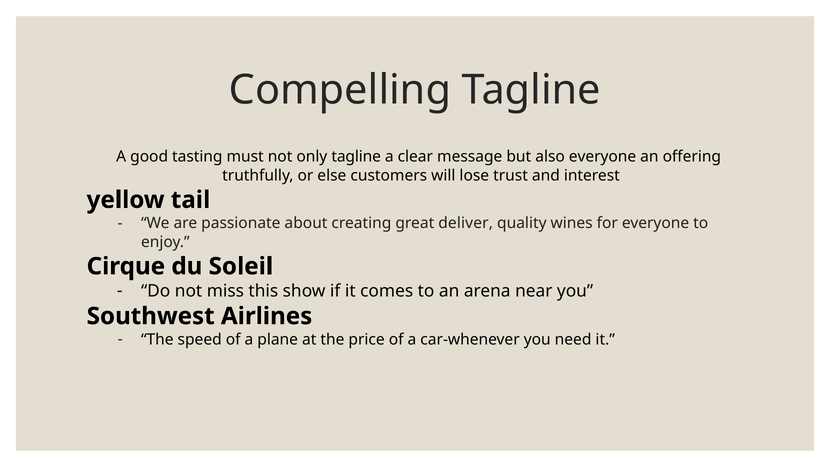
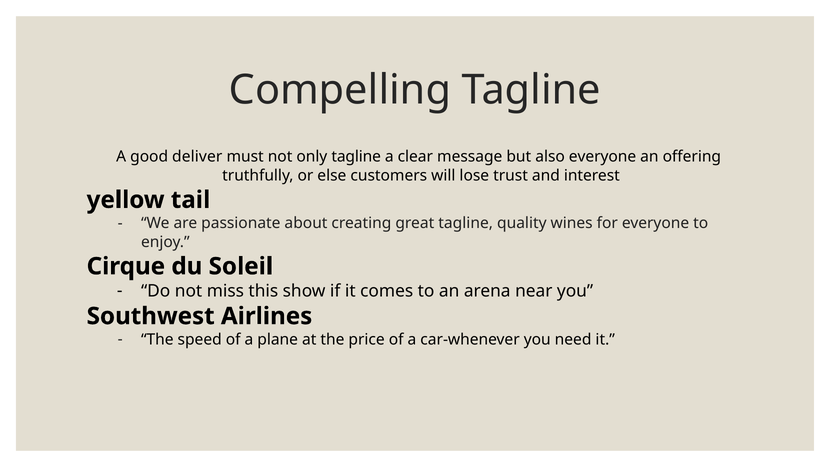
tasting: tasting -> deliver (197, 157)
great deliver: deliver -> tagline (466, 223)
